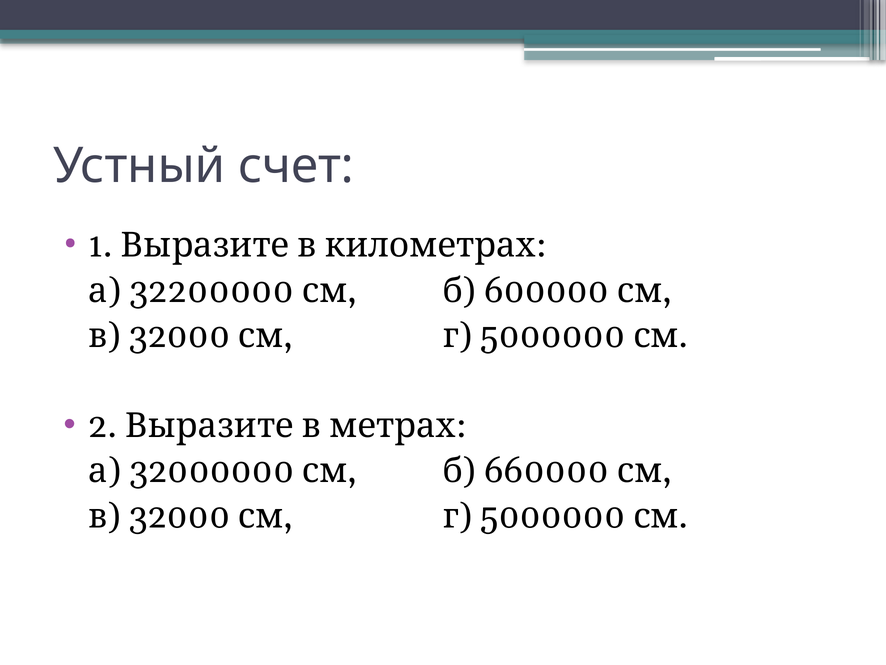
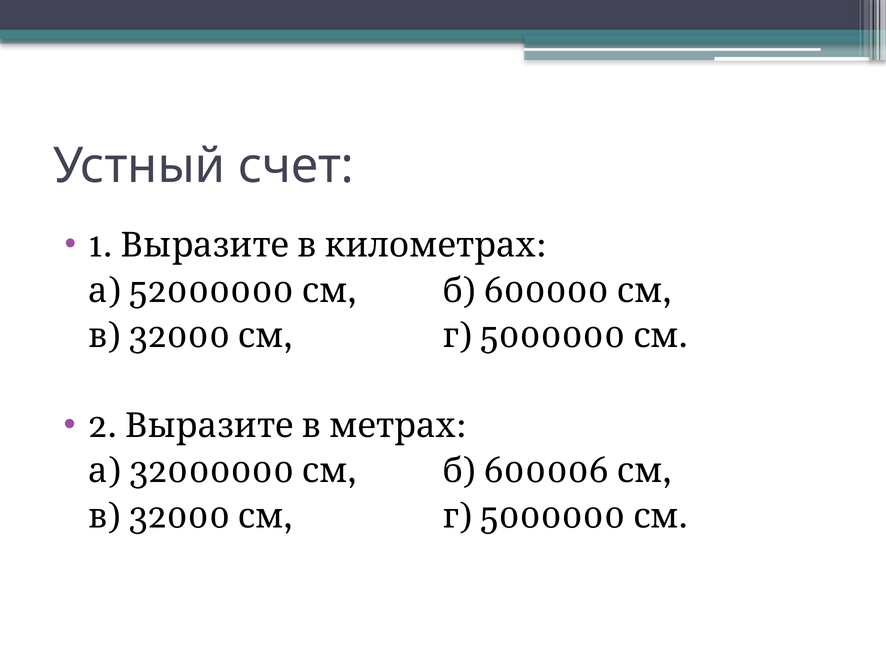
32200000: 32200000 -> 52000000 (212, 290)
660000: 660000 -> 600006 (546, 471)
